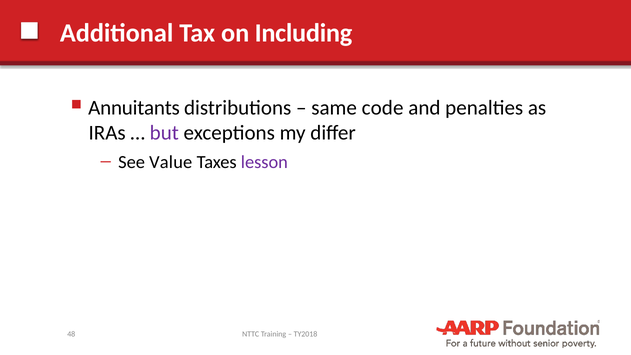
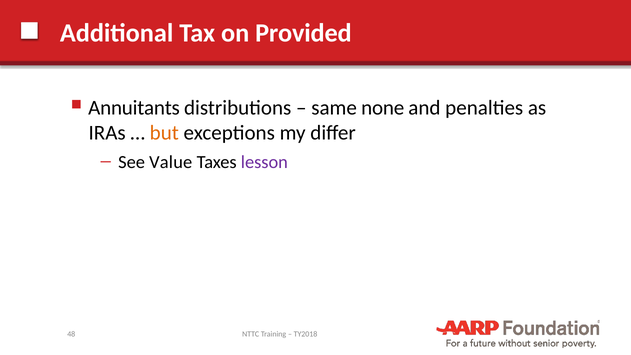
Including: Including -> Provided (303, 33)
code: code -> none (383, 108)
but colour: purple -> orange (164, 133)
